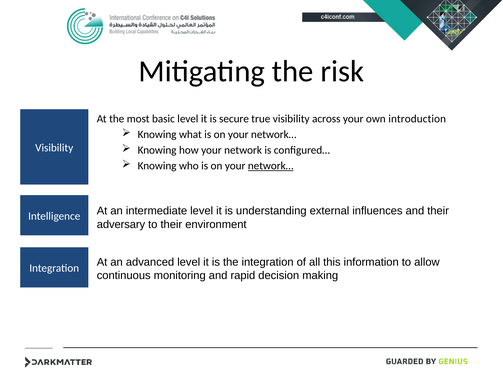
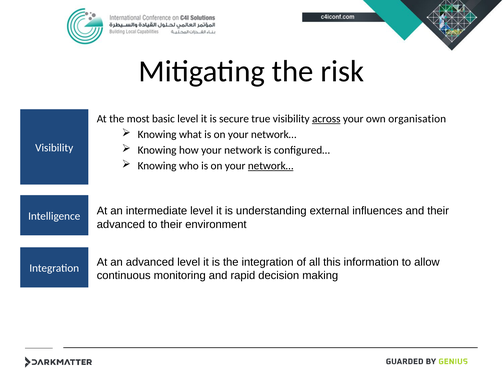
across underline: none -> present (326, 119)
introduction: introduction -> organisation (417, 119)
adversary: adversary -> advanced (121, 224)
